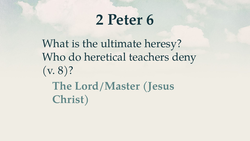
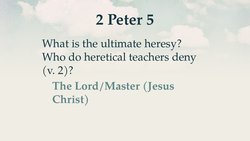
6: 6 -> 5 (150, 20)
v 8: 8 -> 2 (66, 70)
